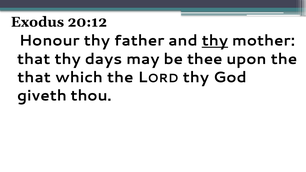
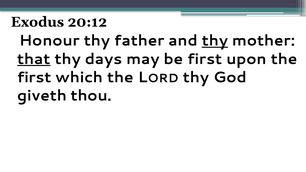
that underline: none -> present (34, 59)
be thee: thee -> first (205, 59)
that: that -> first (34, 77)
